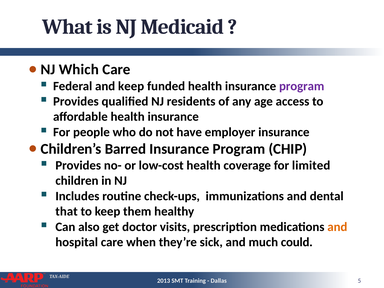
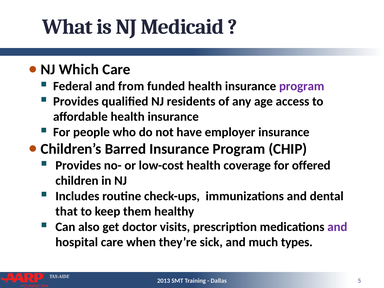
and keep: keep -> from (131, 86)
limited: limited -> offered (311, 165)
and colour: orange -> purple (337, 227)
could: could -> types (297, 242)
